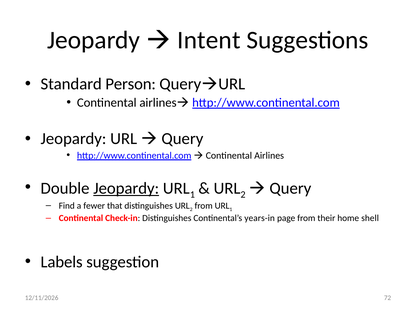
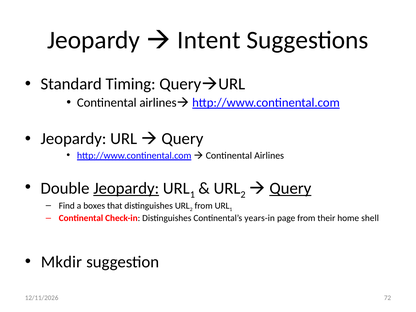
Person: Person -> Timing (131, 84)
Query underline: none -> present (290, 188)
fewer: fewer -> boxes (94, 206)
Labels: Labels -> Mkdir (61, 262)
